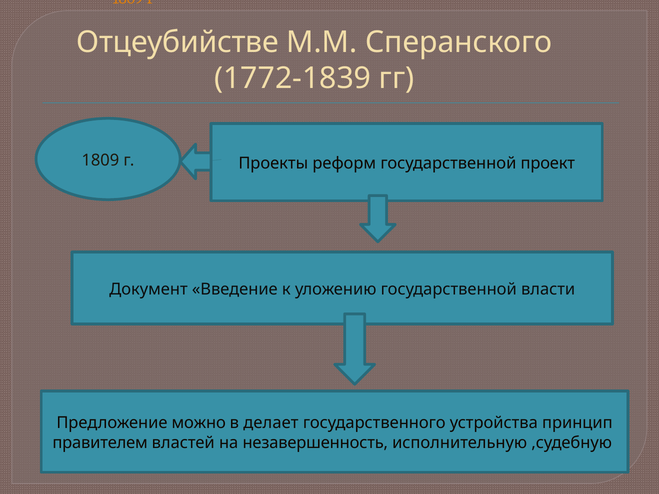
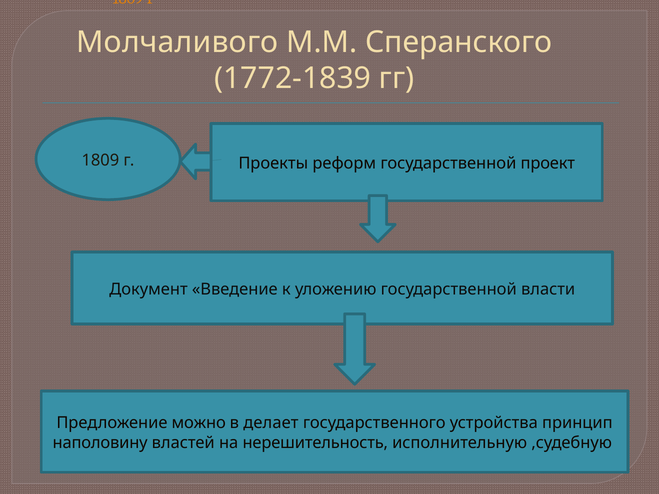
Отцеубийстве: Отцеубийстве -> Молчаливого (177, 42)
правителем: правителем -> наполовину (100, 443)
незавершенность: незавершенность -> нерешительность (315, 443)
